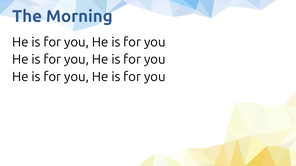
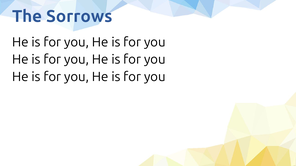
Morning: Morning -> Sorrows (79, 16)
